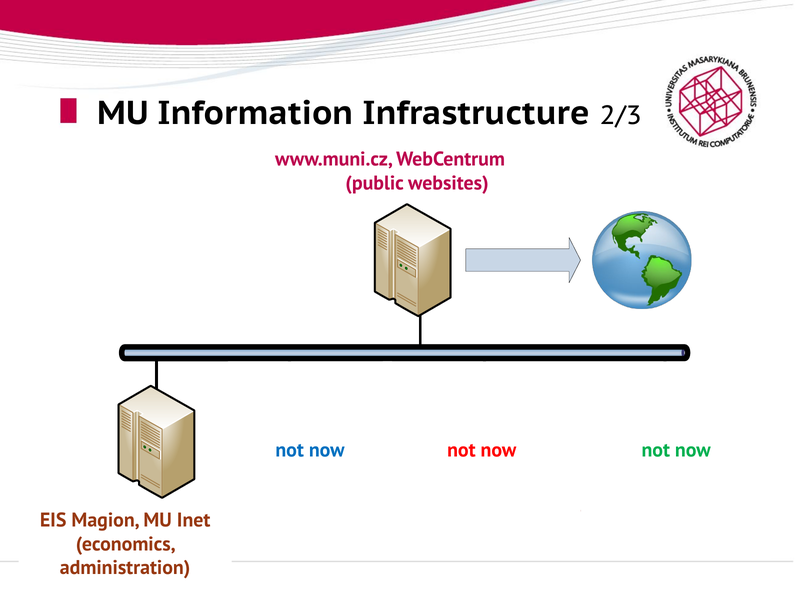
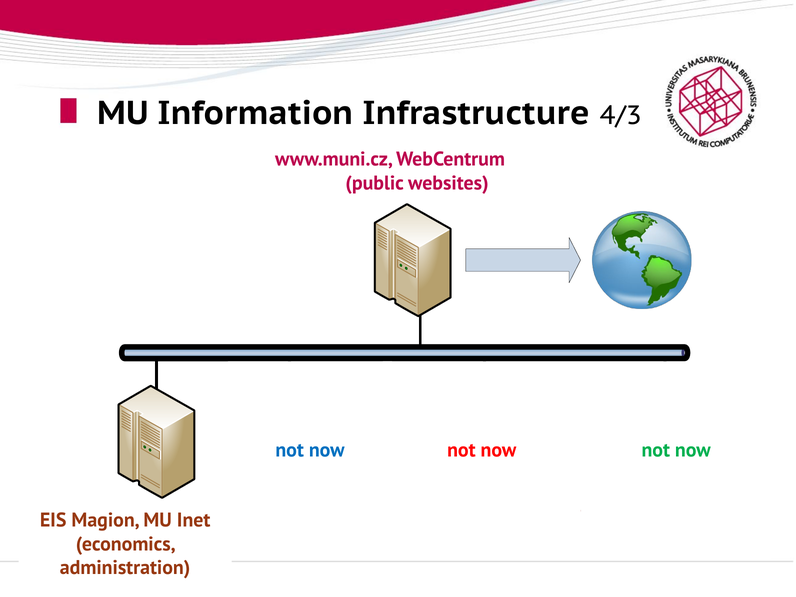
2/3: 2/3 -> 4/3 (621, 116)
